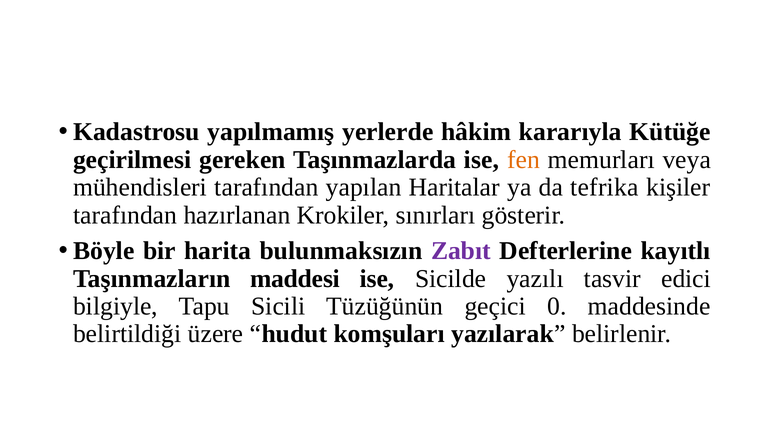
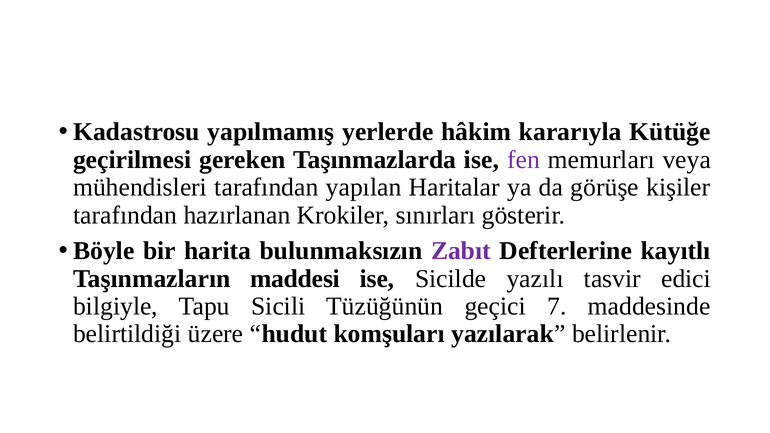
fen colour: orange -> purple (524, 160)
tefrika: tefrika -> görüşe (605, 187)
0: 0 -> 7 (557, 306)
